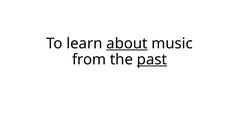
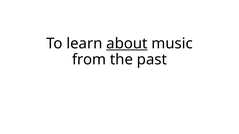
past underline: present -> none (152, 60)
